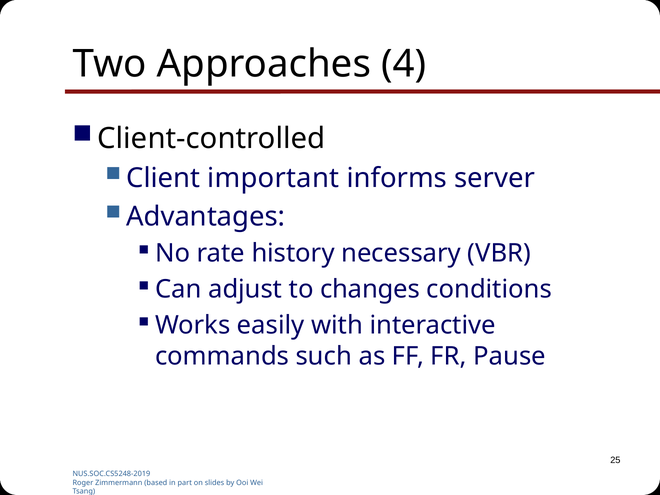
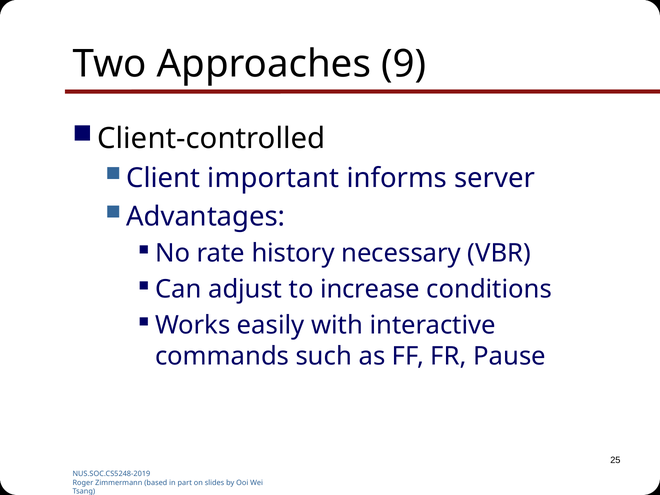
4: 4 -> 9 (404, 64)
changes: changes -> increase (370, 289)
